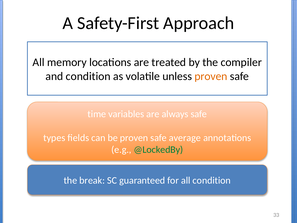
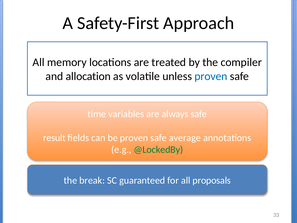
and condition: condition -> allocation (88, 76)
proven colour: orange -> blue (211, 76)
types: types -> result (54, 138)
all condition: condition -> proposals (212, 180)
